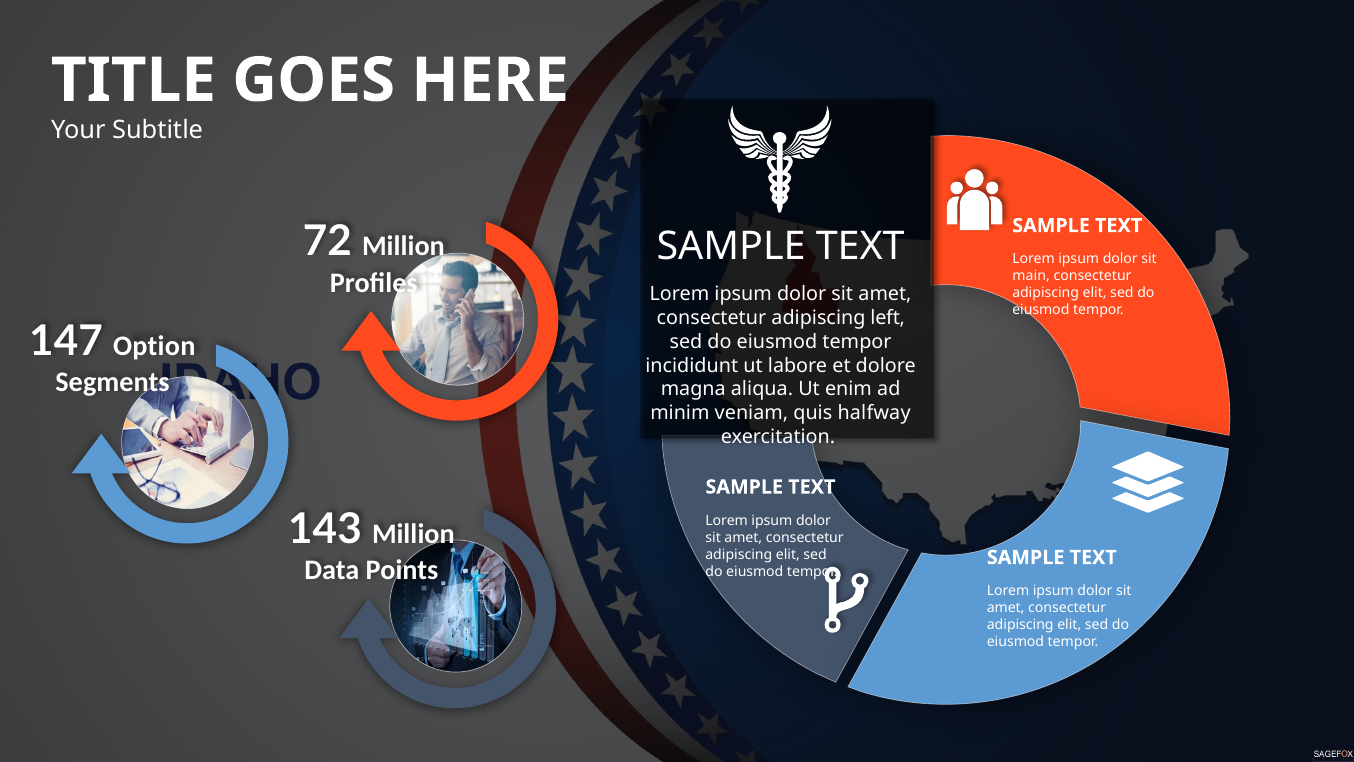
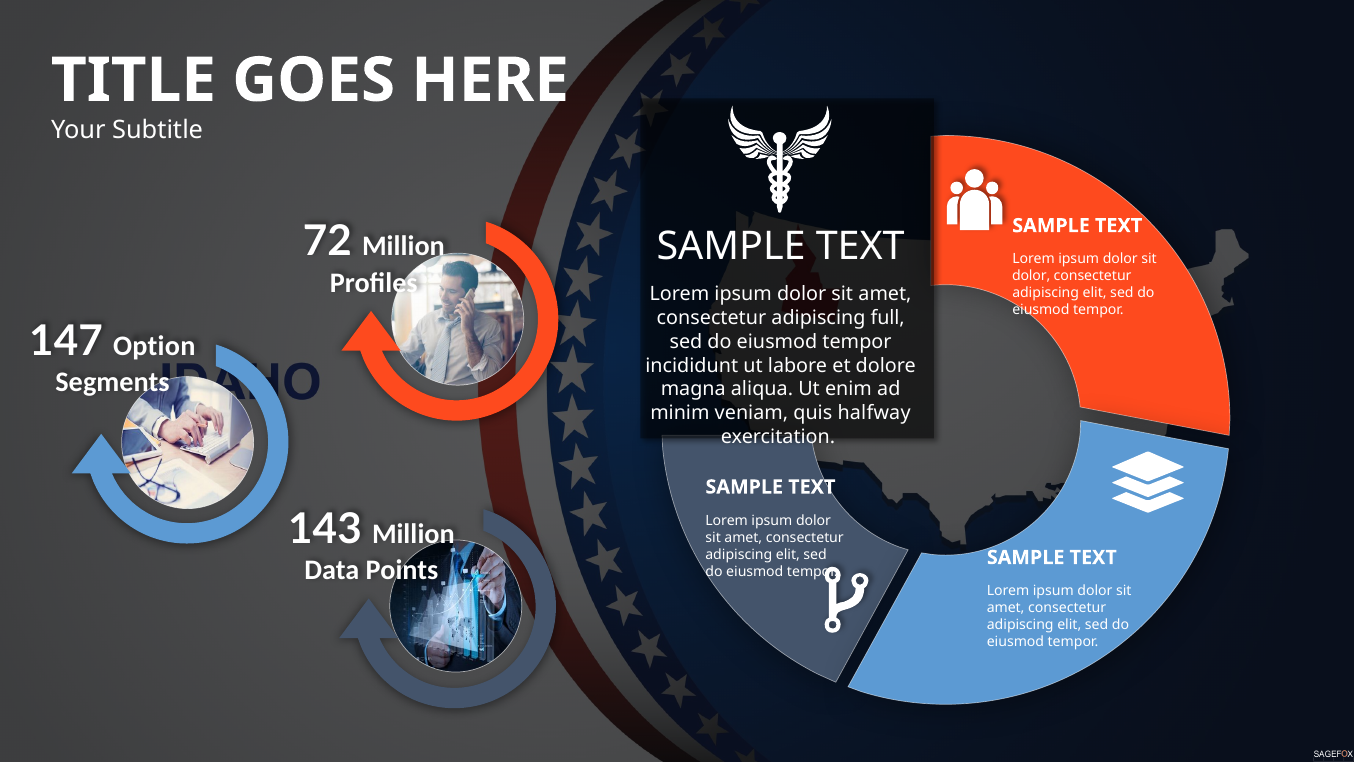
main: main -> dolor (1031, 276)
left: left -> full (888, 318)
